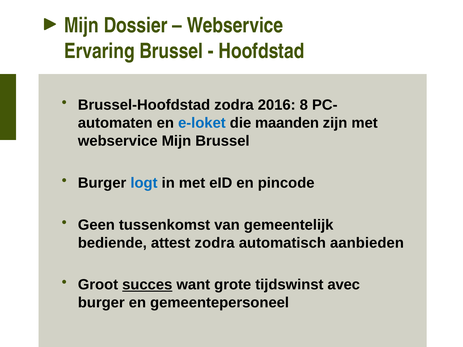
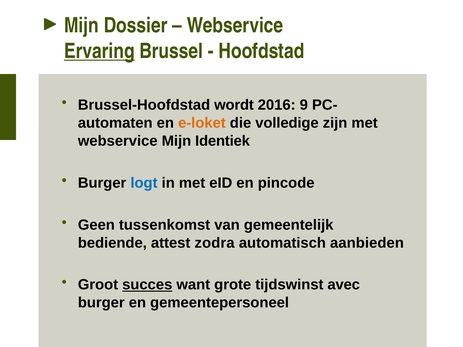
Ervaring underline: none -> present (99, 51)
Brussel-Hoofdstad zodra: zodra -> wordt (234, 105)
8: 8 -> 9 (304, 105)
e-loket colour: blue -> orange (202, 123)
maanden: maanden -> volledige (287, 123)
Mijn Brussel: Brussel -> Identiek (223, 141)
